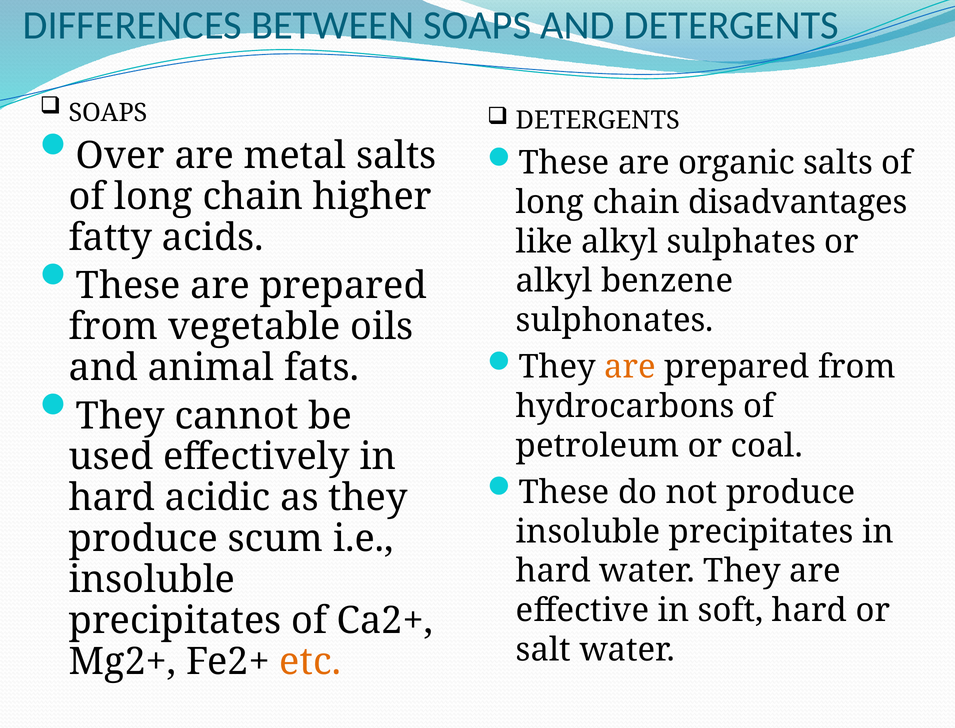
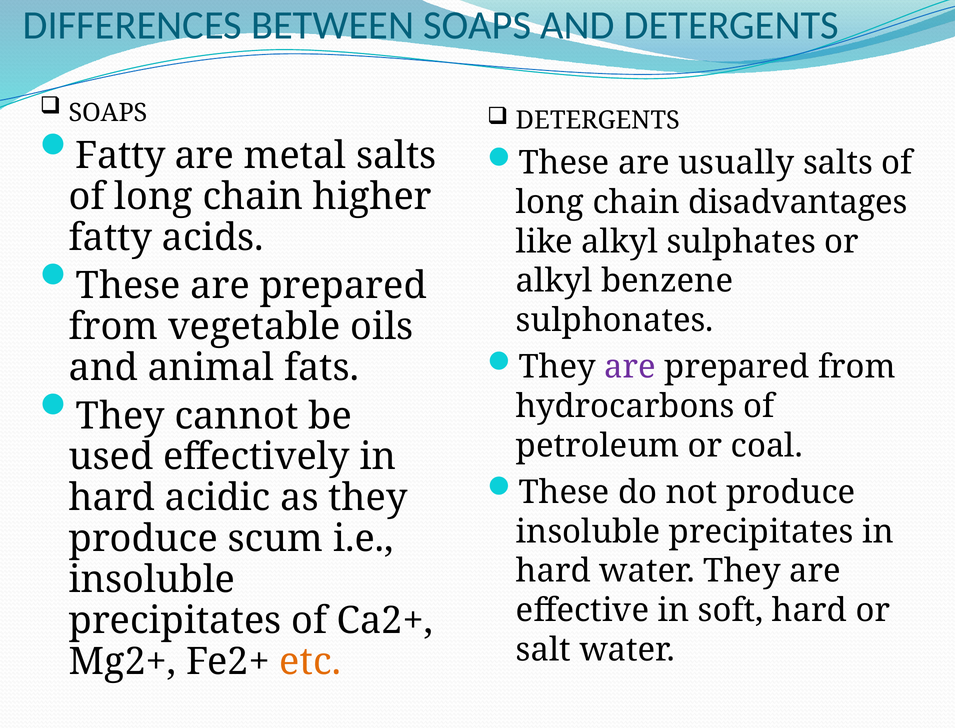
Over: Over -> Fatty (120, 156)
organic: organic -> usually (736, 163)
are colour: orange -> purple (630, 367)
